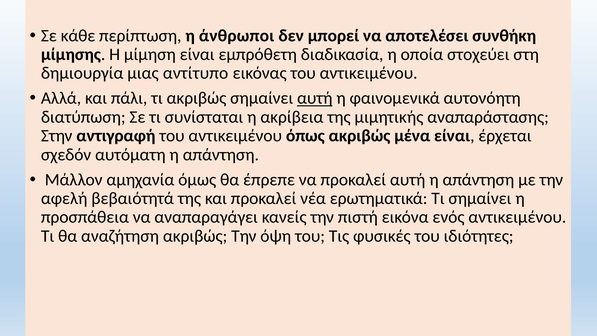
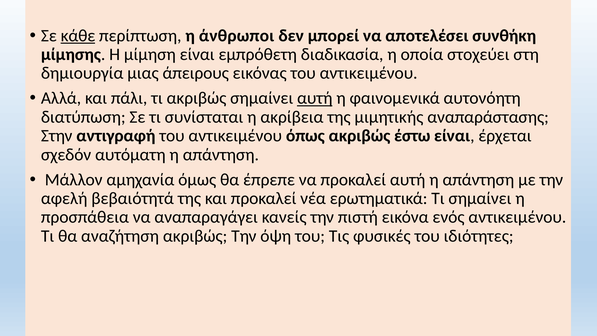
κάθε underline: none -> present (78, 36)
αντίτυπο: αντίτυπο -> άπειρους (196, 73)
μένα: μένα -> έστω (412, 136)
